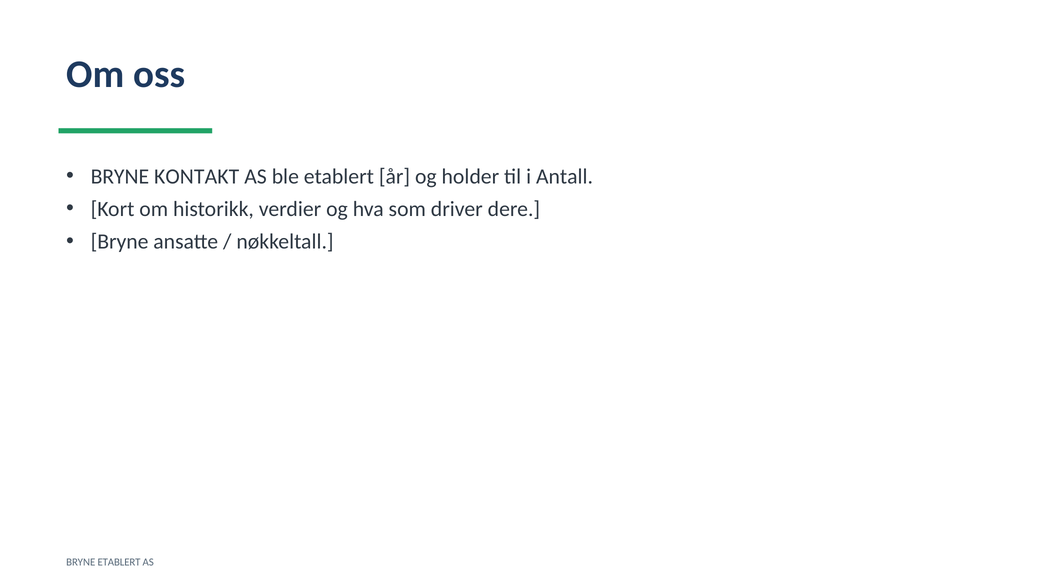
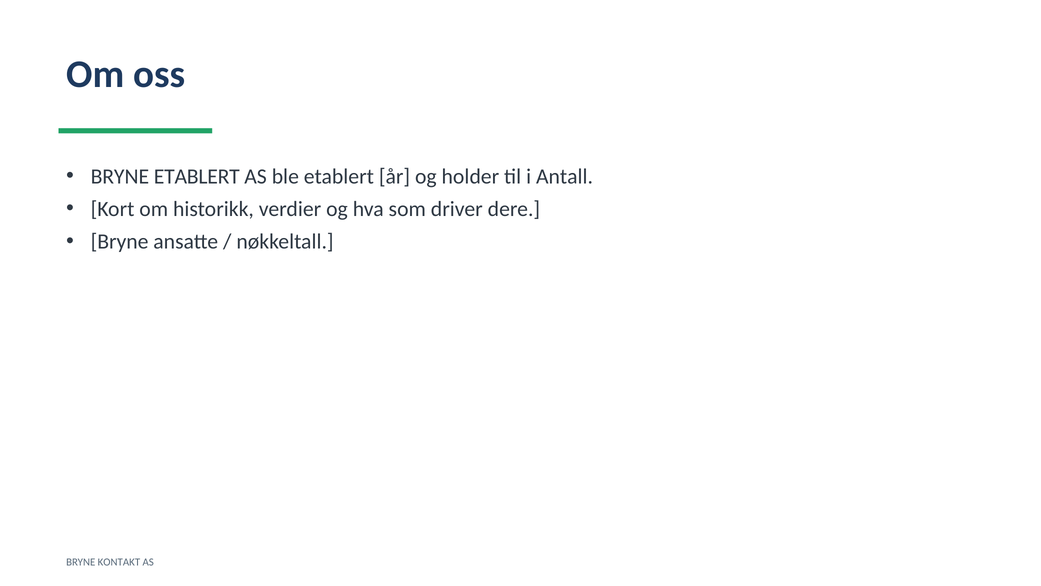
BRYNE KONTAKT: KONTAKT -> ETABLERT (197, 176)
BRYNE ETABLERT: ETABLERT -> KONTAKT (119, 562)
